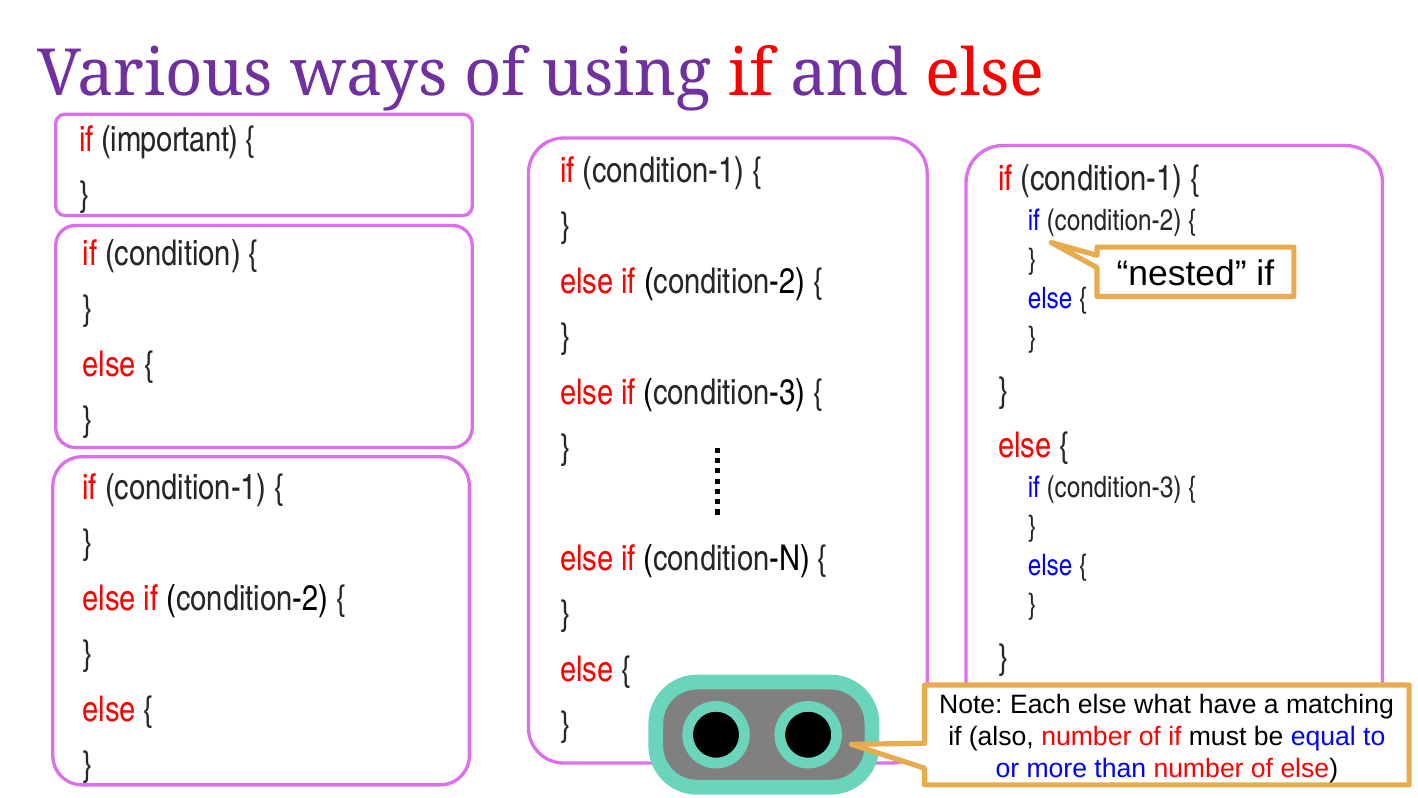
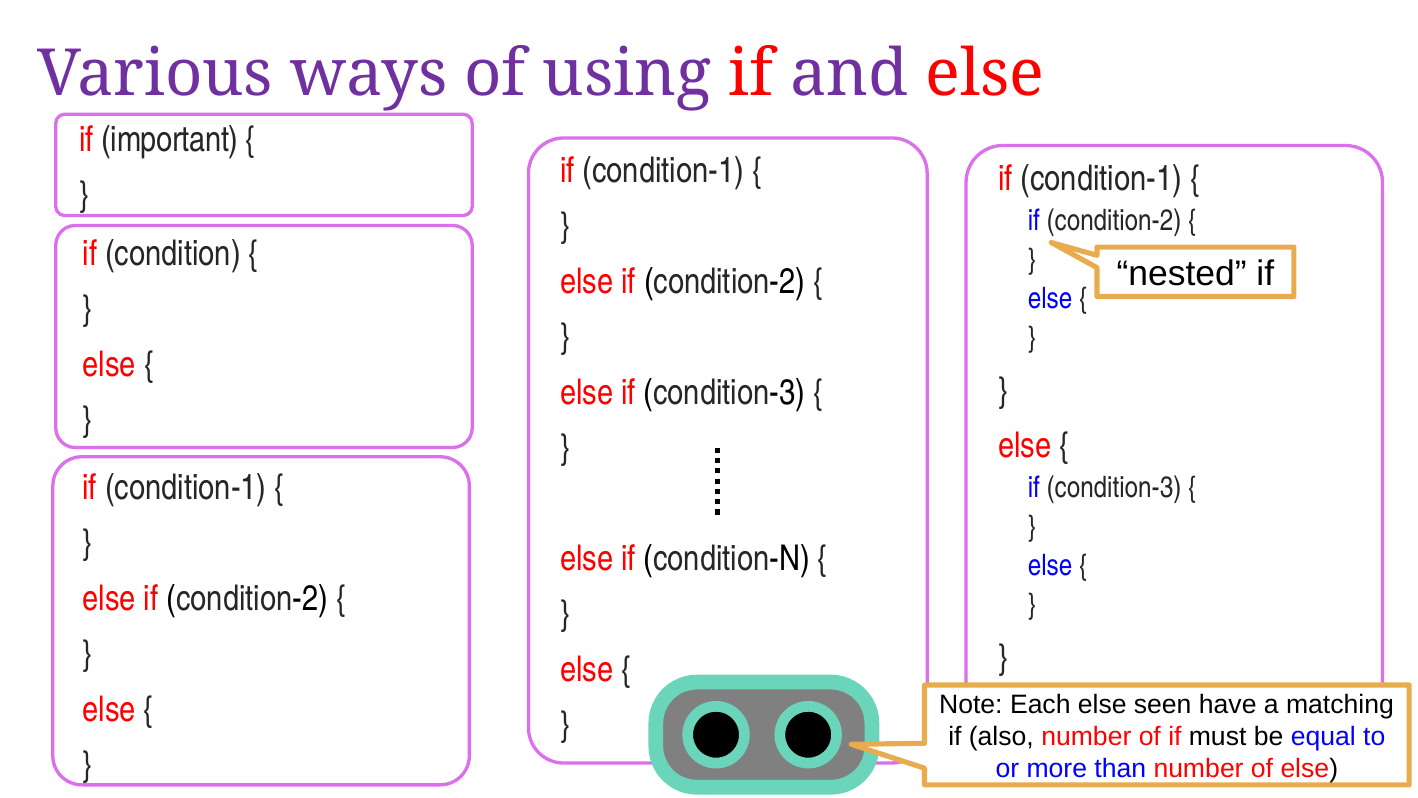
what: what -> seen (1163, 705)
